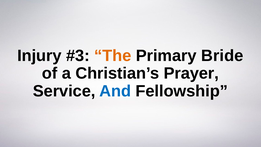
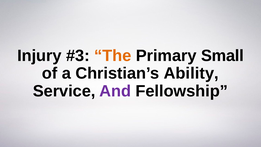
Bride: Bride -> Small (222, 56)
Prayer: Prayer -> Ability (191, 73)
And colour: blue -> purple (115, 91)
